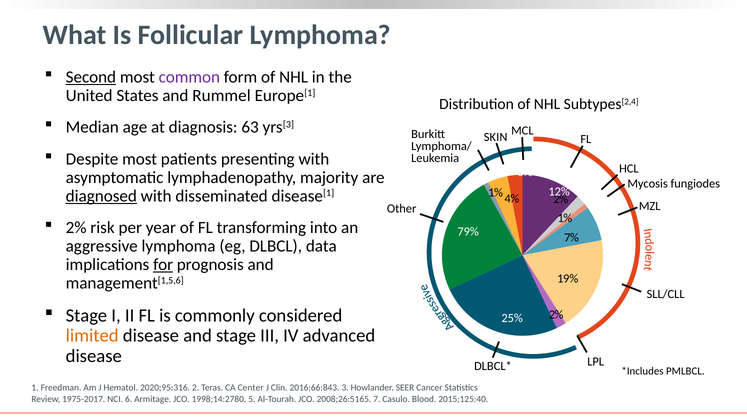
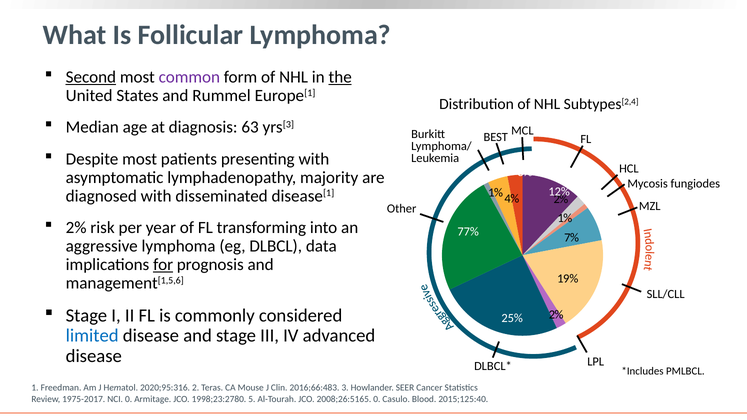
the underline: none -> present (340, 77)
SKIN: SKIN -> BEST (496, 137)
diagnosed underline: present -> none (101, 196)
79%: 79% -> 77% (468, 232)
limited colour: orange -> blue (92, 336)
Center: Center -> Mouse (251, 388)
2016;66:843: 2016;66:843 -> 2016;66:483 (314, 388)
NCI 6: 6 -> 0 (129, 399)
1998;14:2780: 1998;14:2780 -> 1998;23:2780 (219, 399)
2008;26:5165 7: 7 -> 0 (377, 399)
